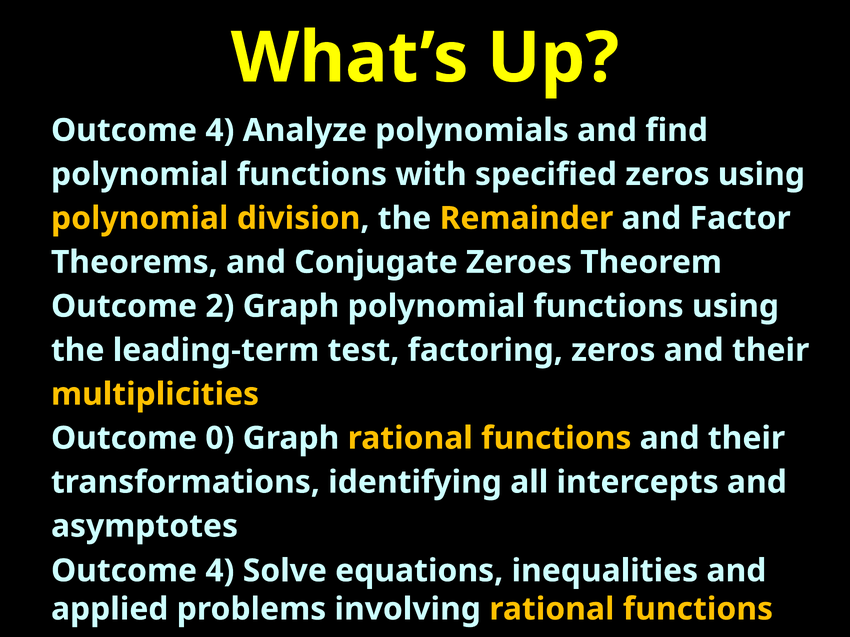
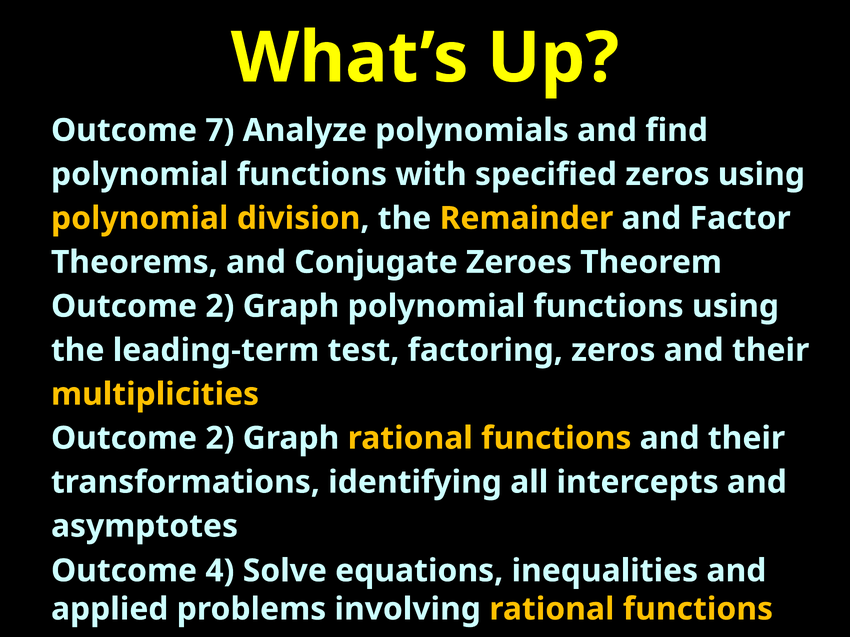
4: 4 -> 7 (220, 130)
0: 0 -> 2 (220, 439)
